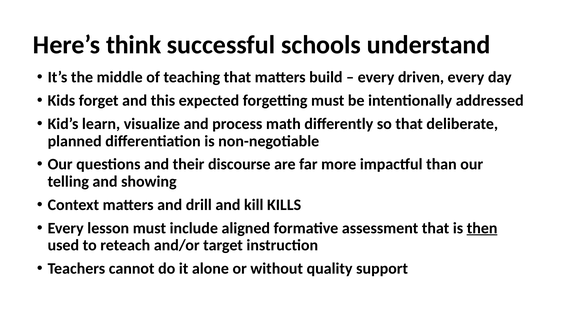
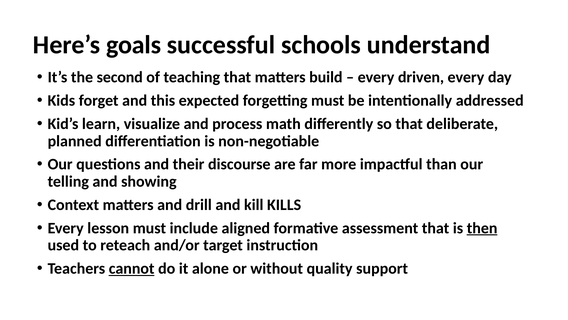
think: think -> goals (134, 45)
middle: middle -> second (120, 77)
cannot underline: none -> present (132, 268)
